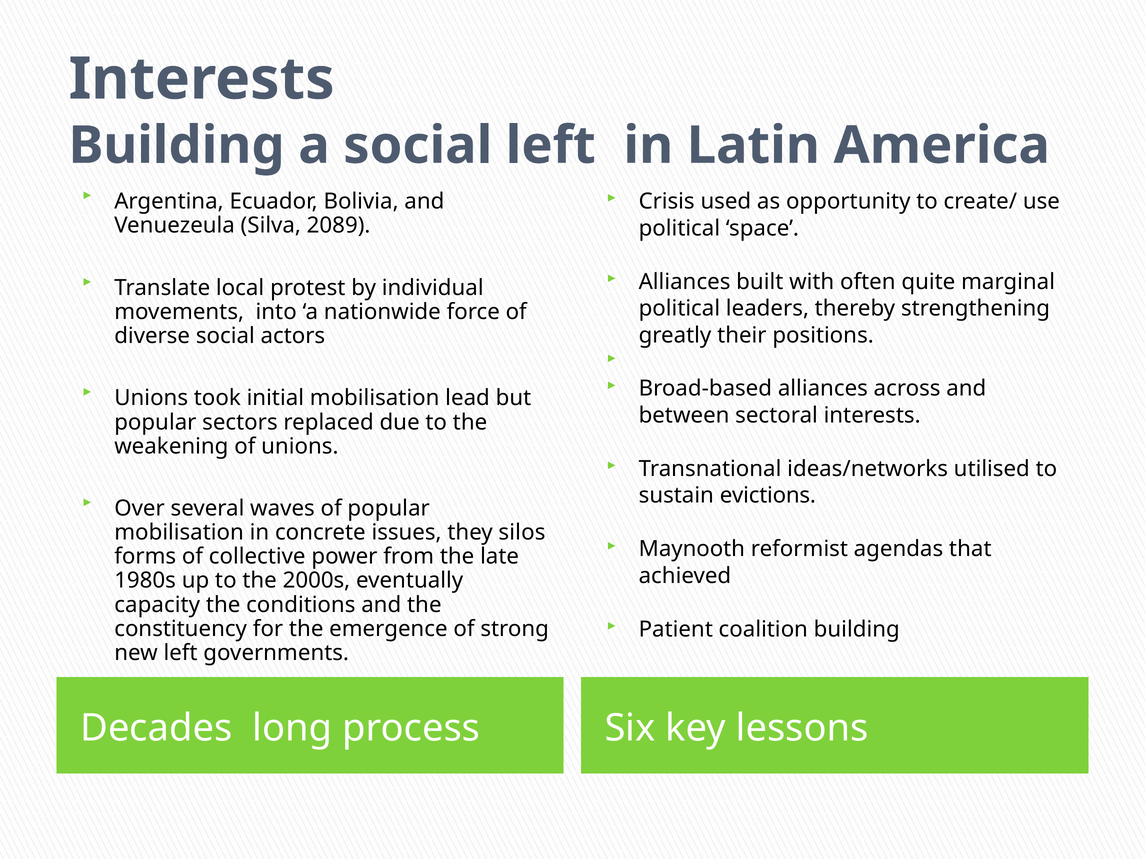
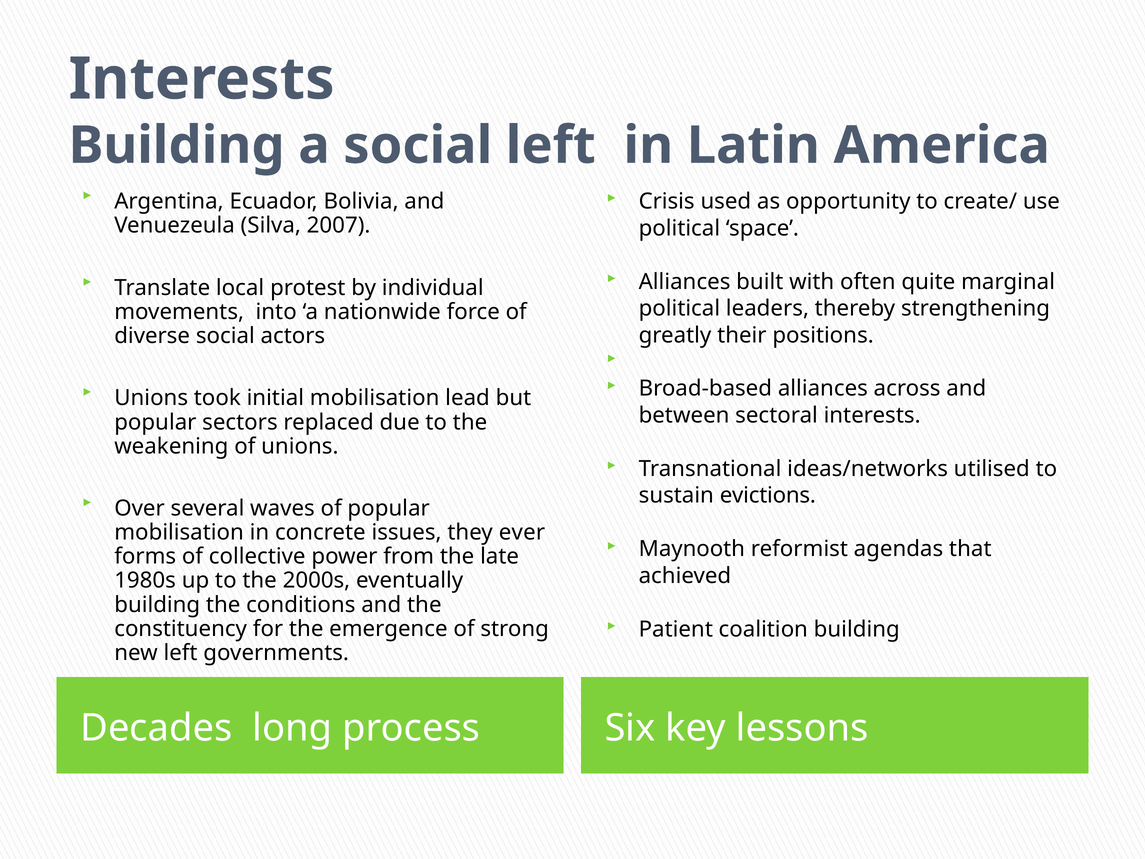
2089: 2089 -> 2007 (339, 225)
silos: silos -> ever (522, 532)
capacity: capacity -> building (157, 605)
